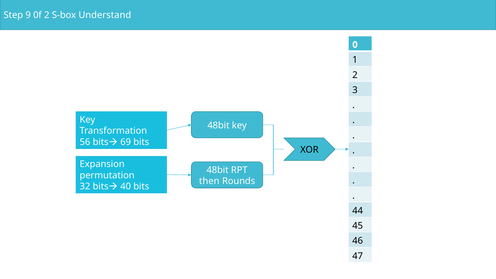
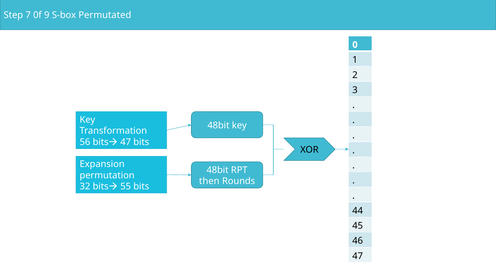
9: 9 -> 7 (28, 15)
0f 2: 2 -> 9 (47, 15)
Understand: Understand -> Permutated (105, 15)
bits 69: 69 -> 47 (126, 142)
40: 40 -> 55 (126, 186)
